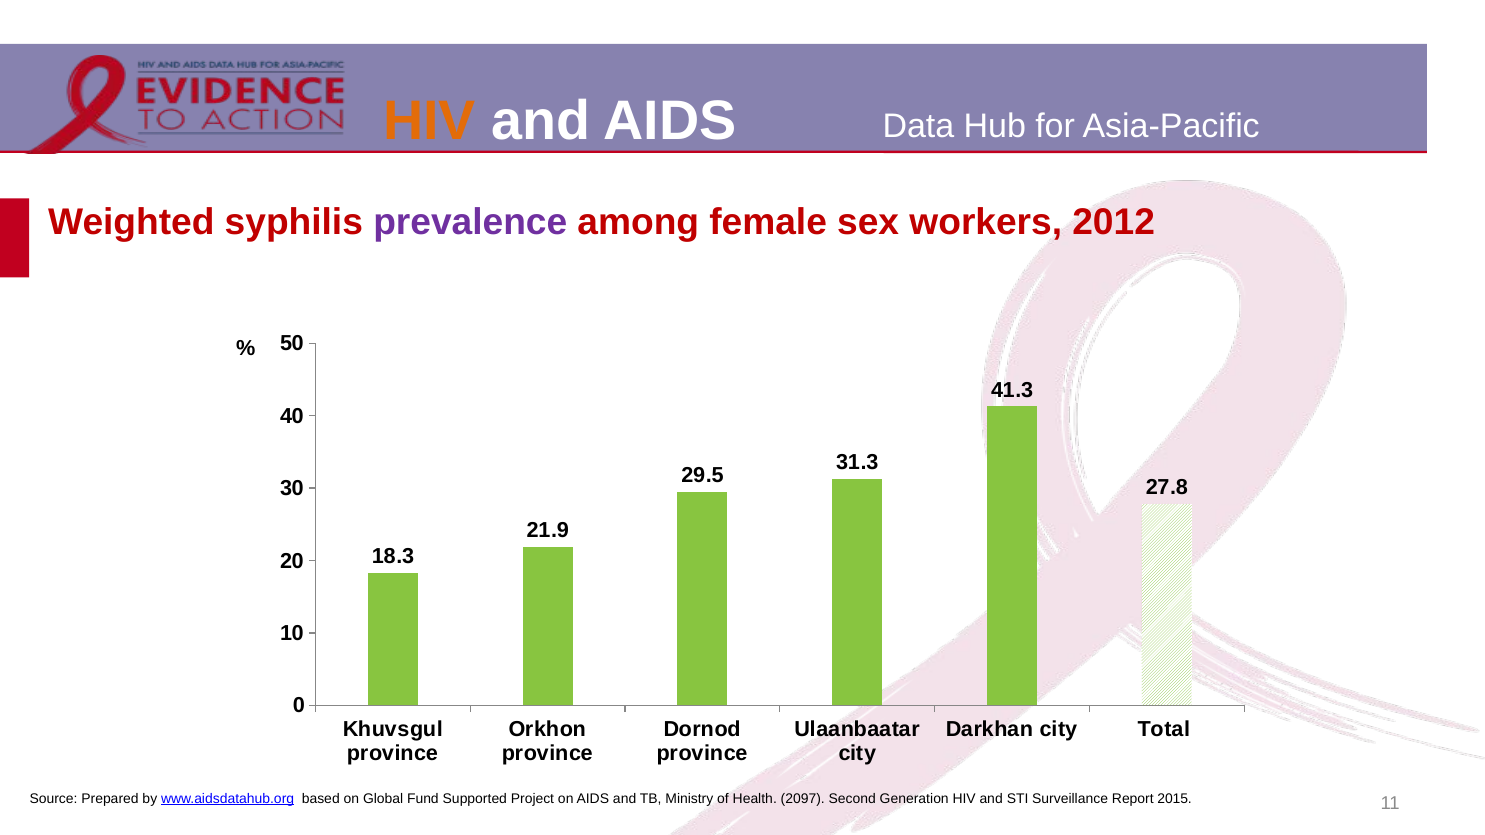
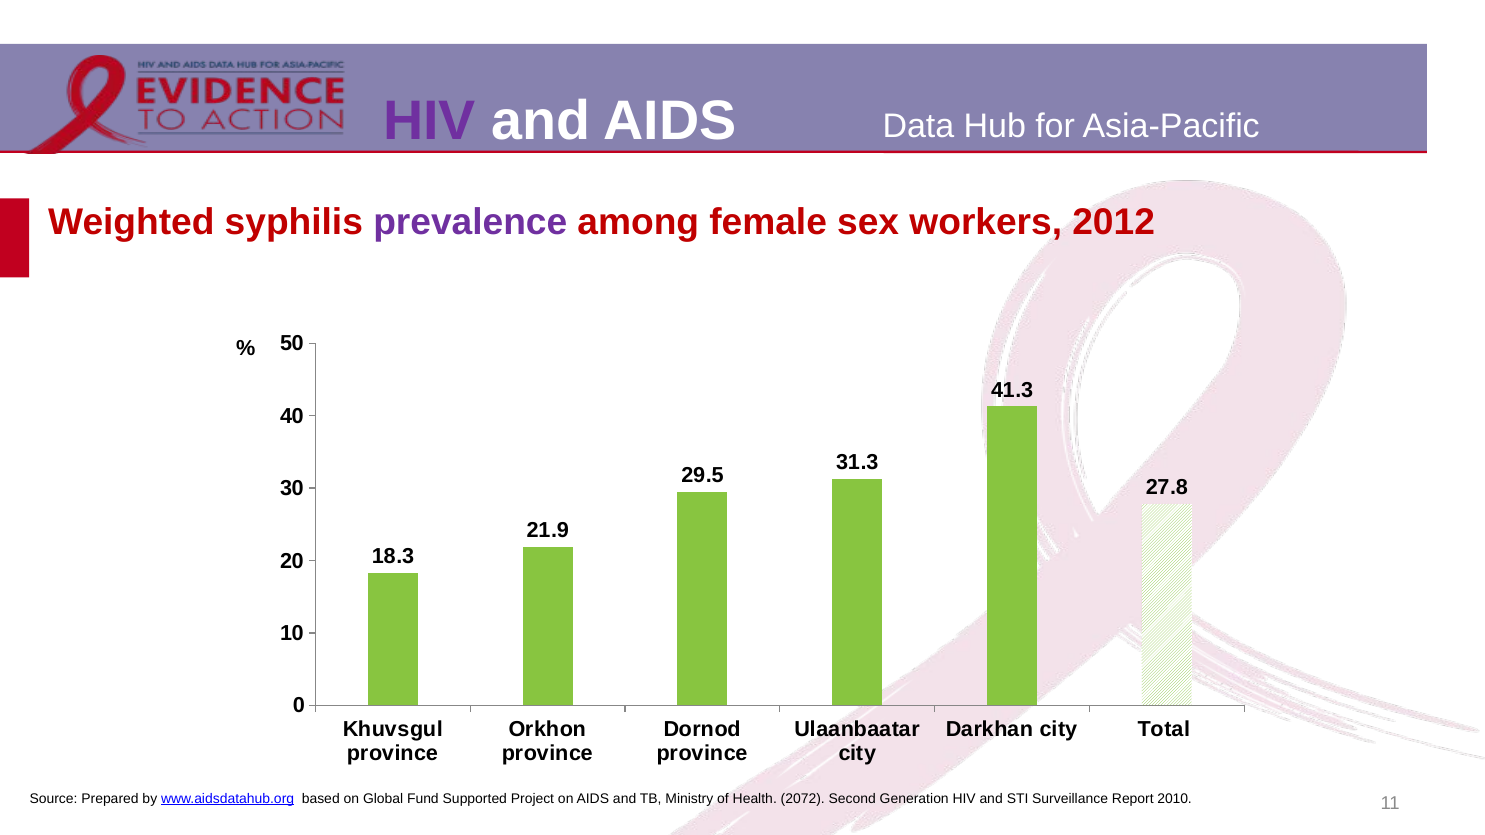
HIV colour: orange -> purple (430, 122)
2097: 2097 -> 2072 (803, 799)
2015: 2015 -> 2010 (1175, 799)
